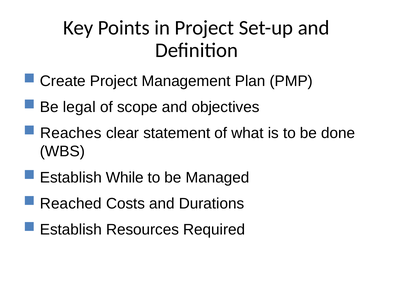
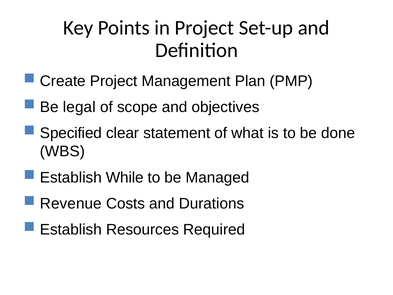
Reaches: Reaches -> Specified (71, 133)
Reached: Reached -> Revenue (71, 203)
